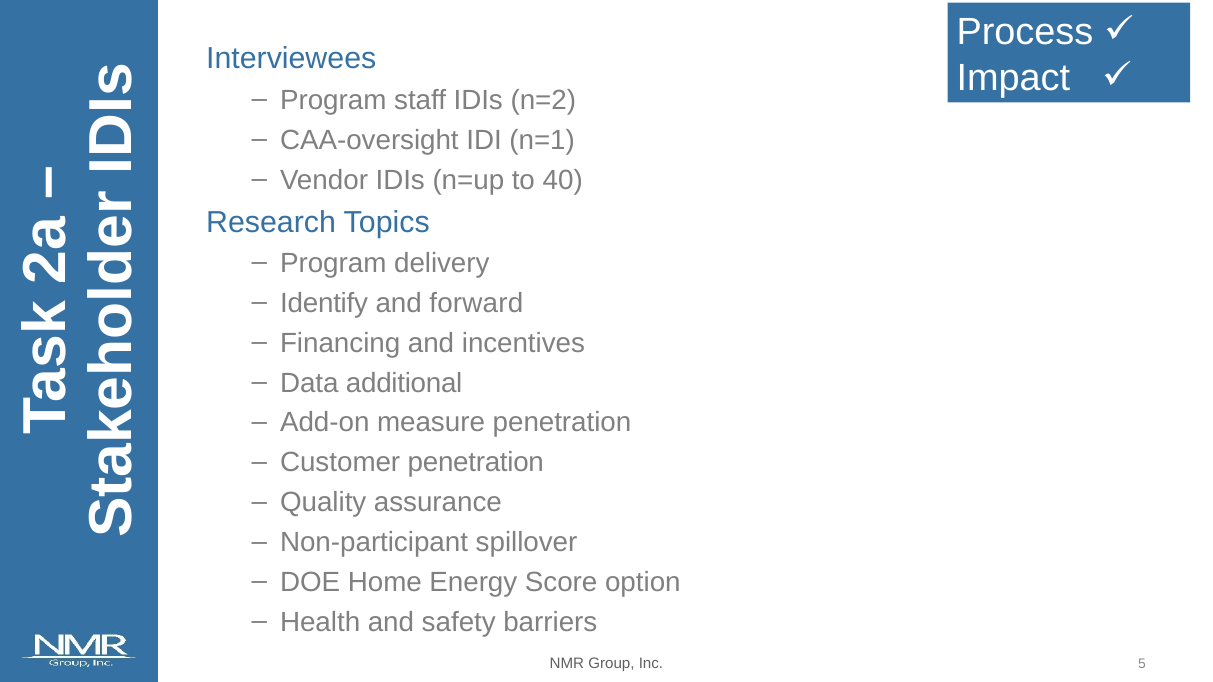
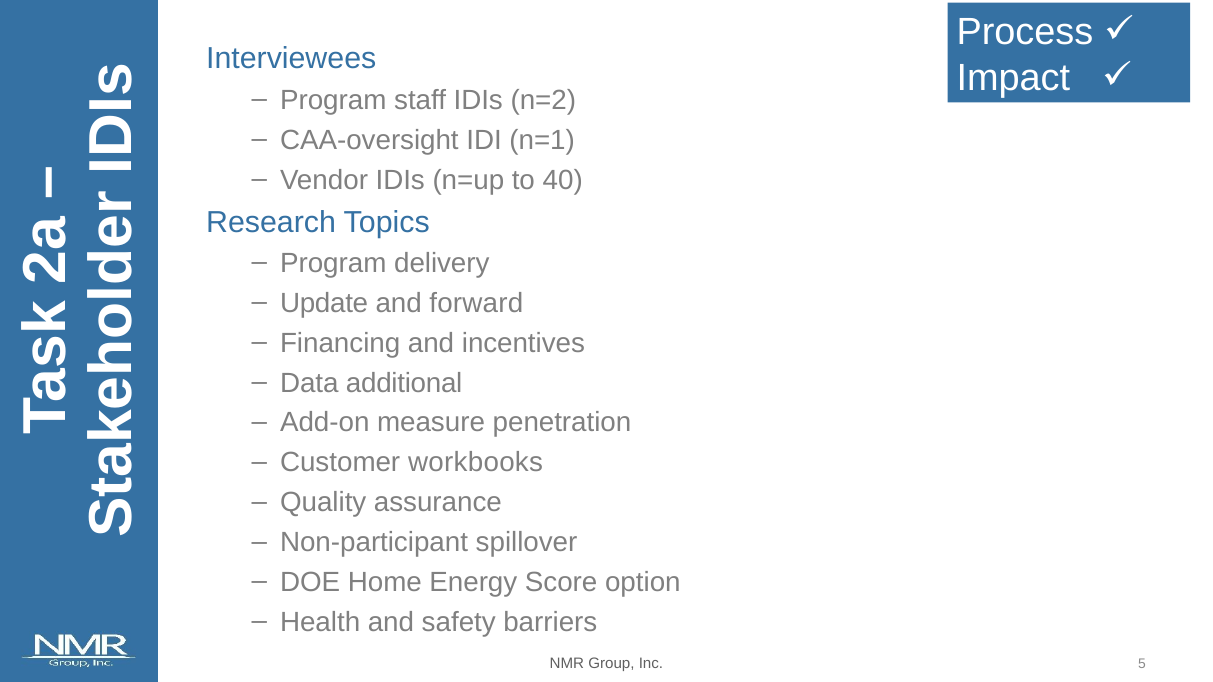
Identify: Identify -> Update (324, 303)
Customer penetration: penetration -> workbooks (476, 463)
